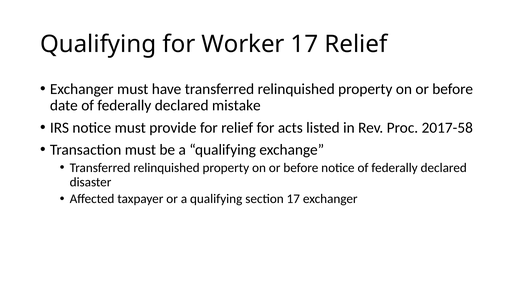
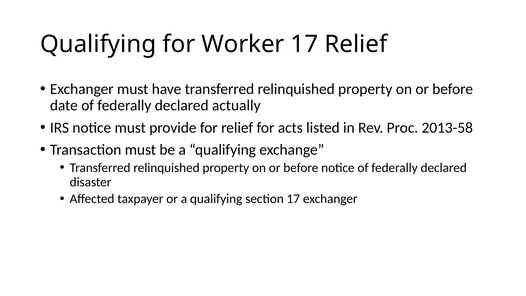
mistake: mistake -> actually (236, 106)
2017-58: 2017-58 -> 2013-58 (447, 128)
